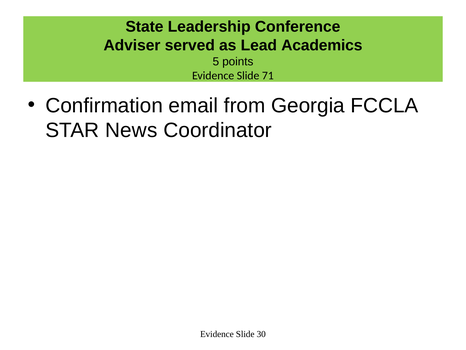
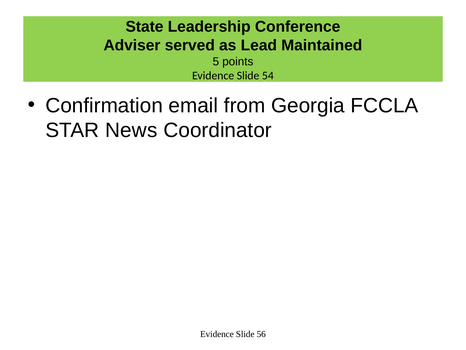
Academics: Academics -> Maintained (322, 45)
71: 71 -> 54 (268, 75)
30: 30 -> 56 (261, 334)
